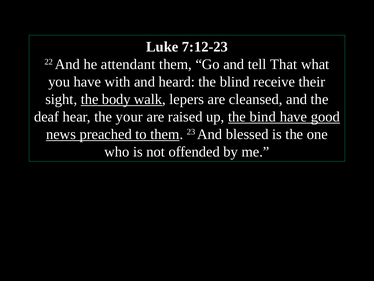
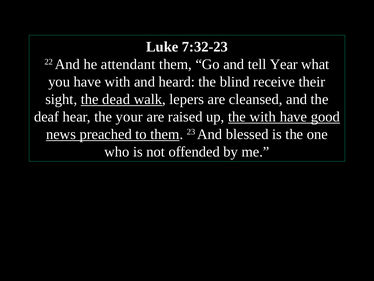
7:12-23: 7:12-23 -> 7:32-23 (205, 47)
That: That -> Year (284, 64)
body: body -> dead (116, 99)
the bind: bind -> with (263, 117)
